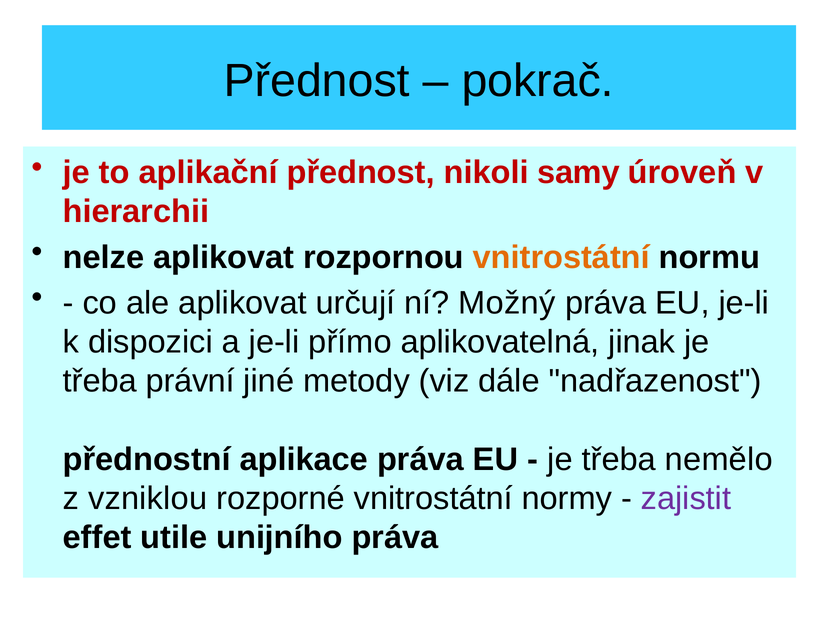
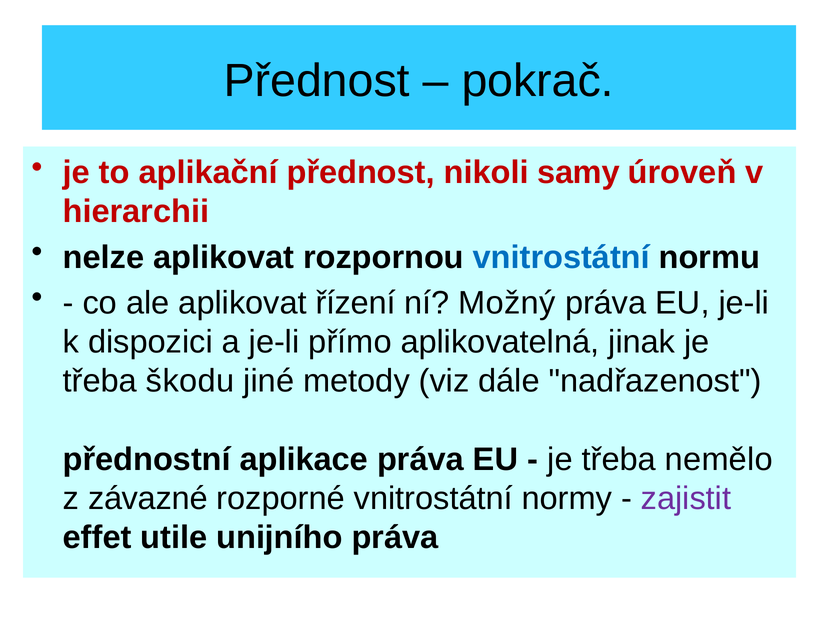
vnitrostátní colour: orange -> blue (561, 257)
určují: určují -> řízení (356, 303)
právní: právní -> škodu (190, 381)
vzniklou: vzniklou -> závazné (148, 499)
